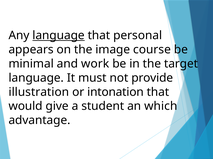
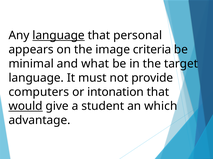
course: course -> criteria (152, 50)
work: work -> what (95, 64)
illustration: illustration -> computers (39, 92)
would underline: none -> present (26, 107)
